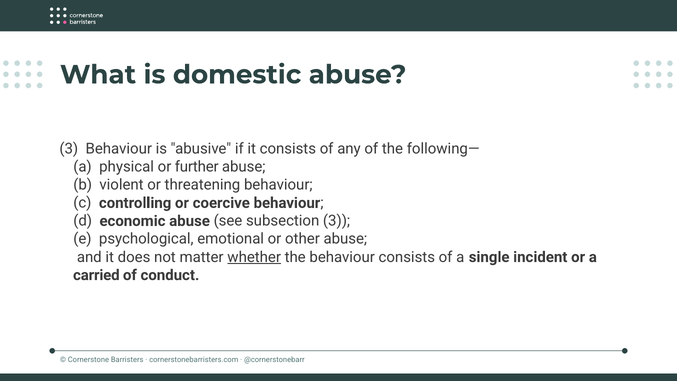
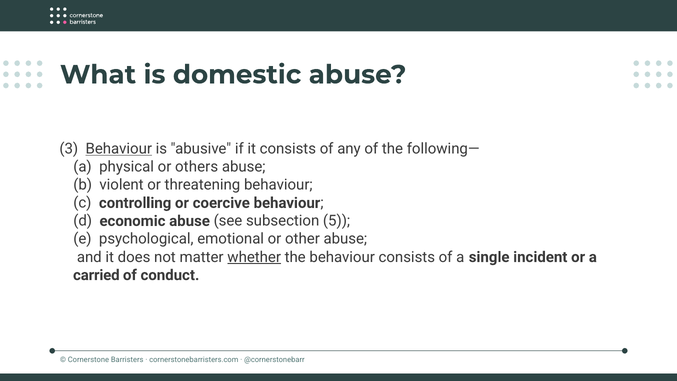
Behaviour underline: none -> present (119, 149)
further: further -> others (197, 167)
subsection 3: 3 -> 5 (337, 221)
